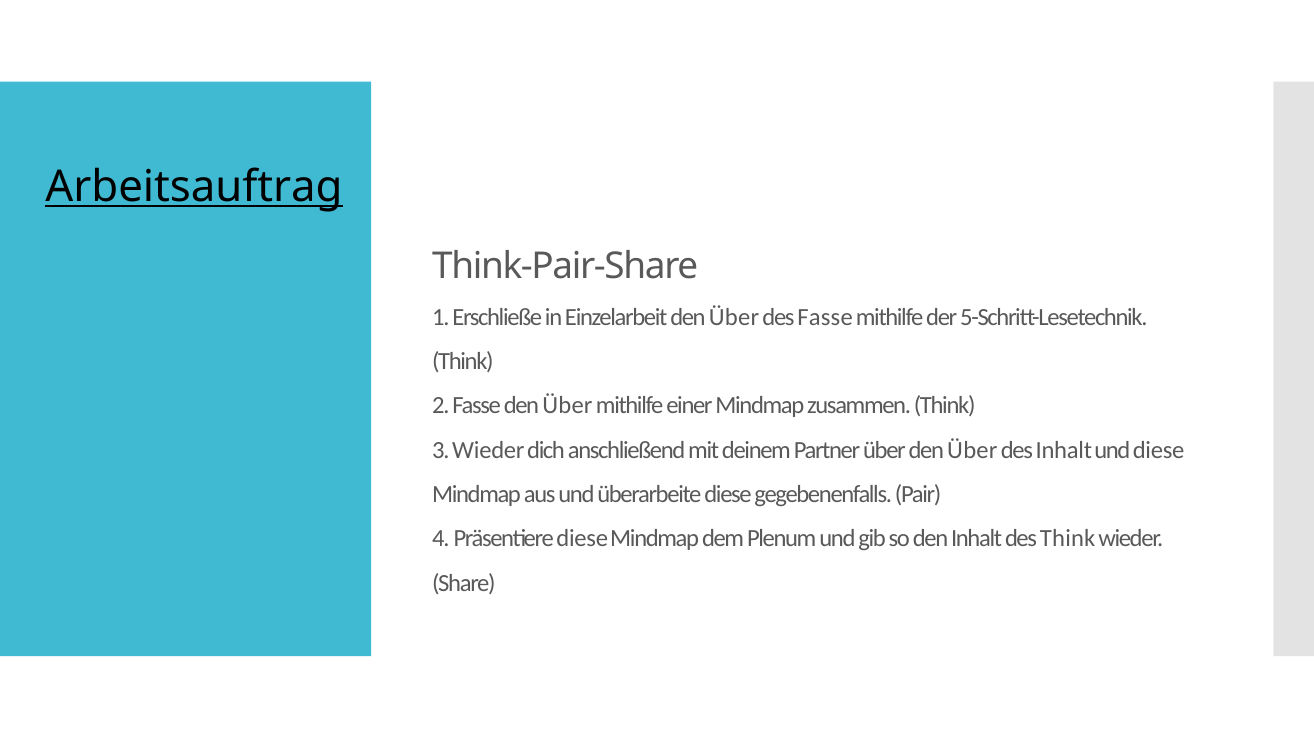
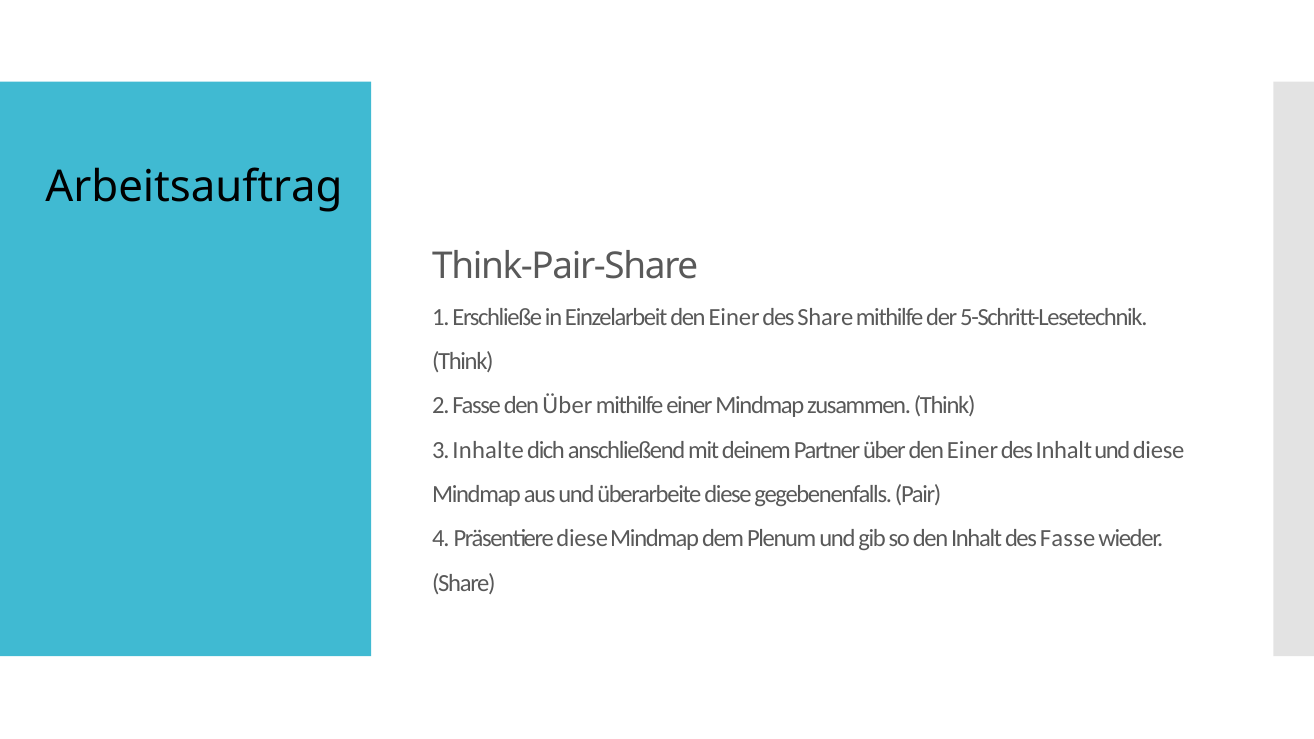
Arbeitsauftrag underline: present -> none (194, 187)
Einzelarbeit den Über: Über -> Einer (734, 317)
des Fasse: Fasse -> Share (825, 317)
3 Wieder: Wieder -> Inhalte (488, 450)
über den Über: Über -> Einer (973, 450)
des Think: Think -> Fasse (1068, 539)
